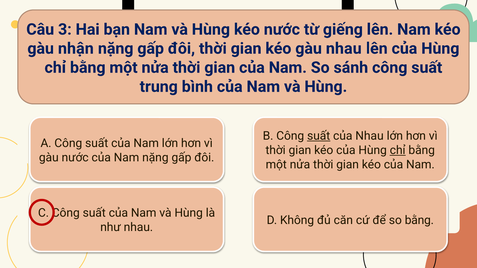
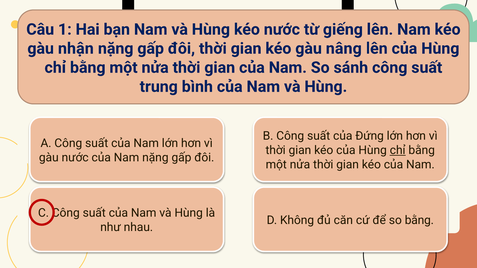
3: 3 -> 1 (65, 29)
gàu nhau: nhau -> nâng (344, 49)
suất underline: present -> none (319, 136)
của Nhau: Nhau -> Đứng (370, 136)
